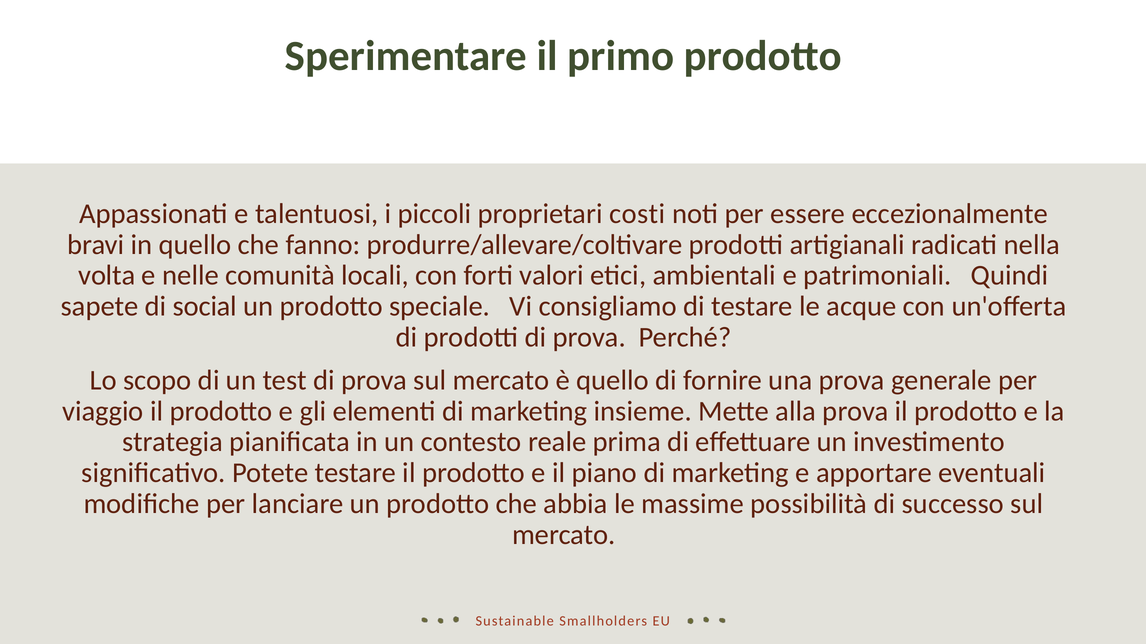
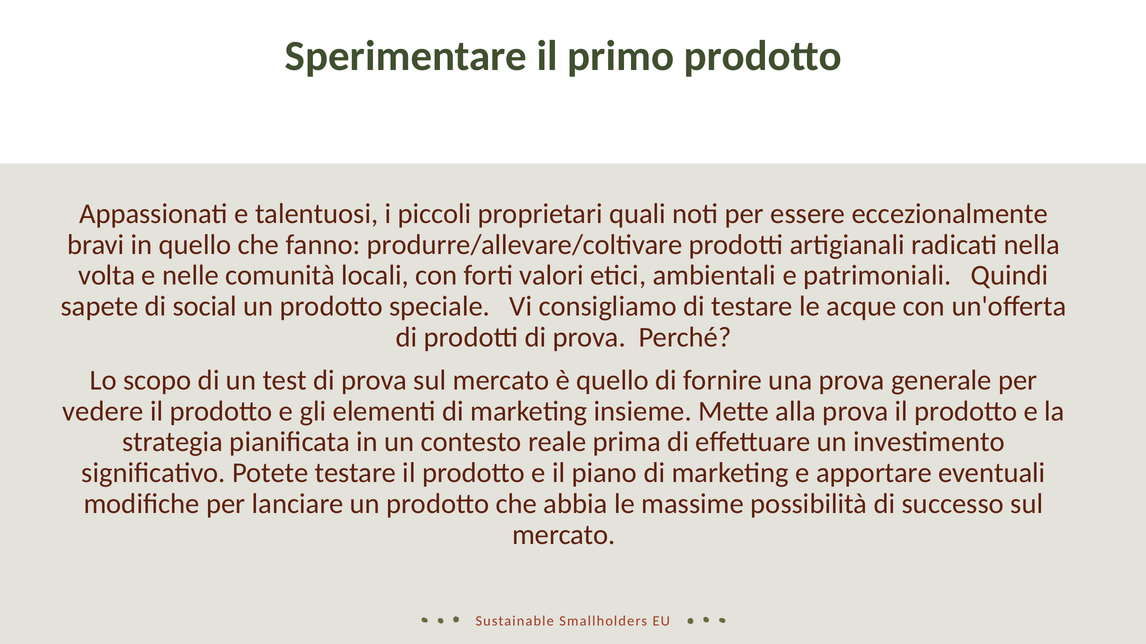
costi: costi -> quali (637, 214)
viaggio: viaggio -> vedere (103, 411)
